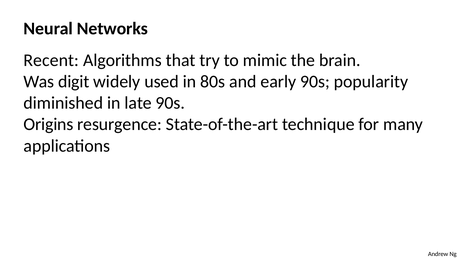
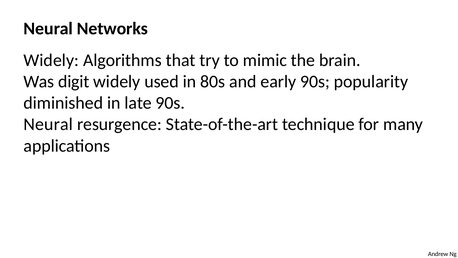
Recent: Recent -> Widely (51, 60)
Origins: Origins -> Neural (48, 124)
